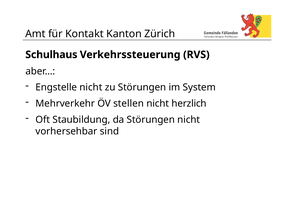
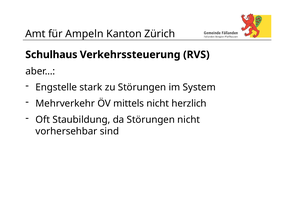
Kontakt: Kontakt -> Ampeln (84, 34)
Engstelle nicht: nicht -> stark (91, 87)
stellen: stellen -> mittels (129, 103)
